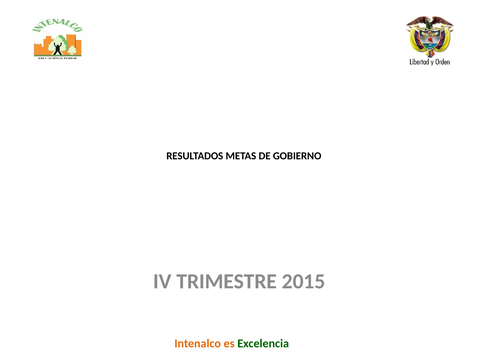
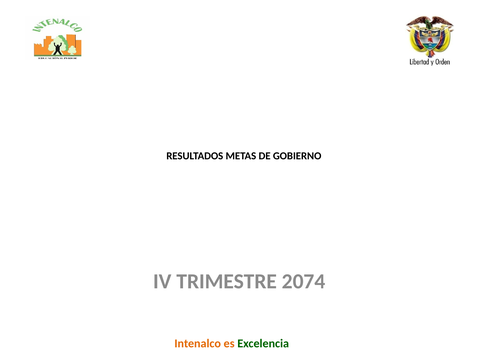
2015: 2015 -> 2074 (304, 282)
